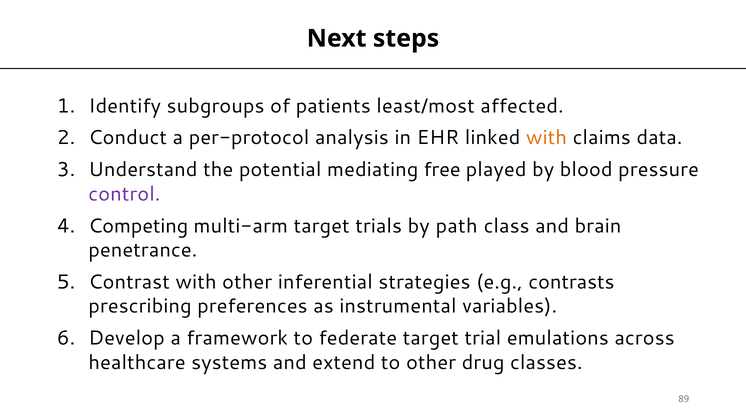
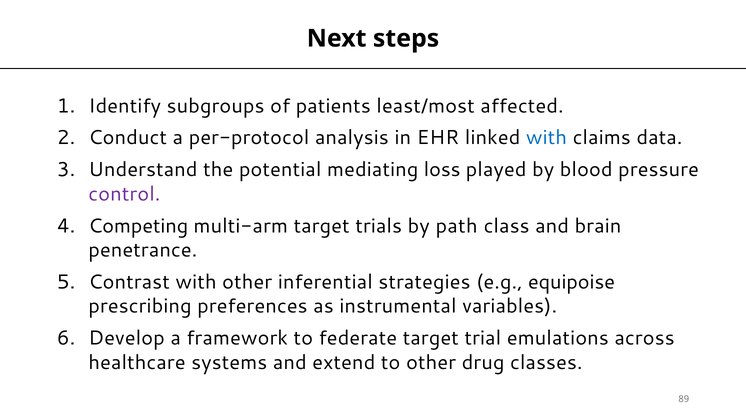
with colour: orange -> blue (546, 138)
free: free -> loss (442, 170)
contrasts: contrasts -> equipoise (572, 283)
